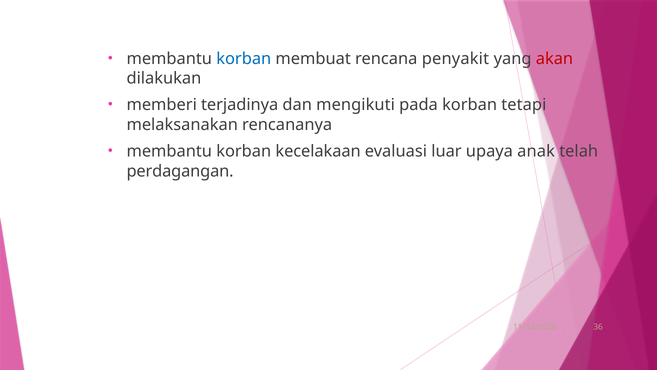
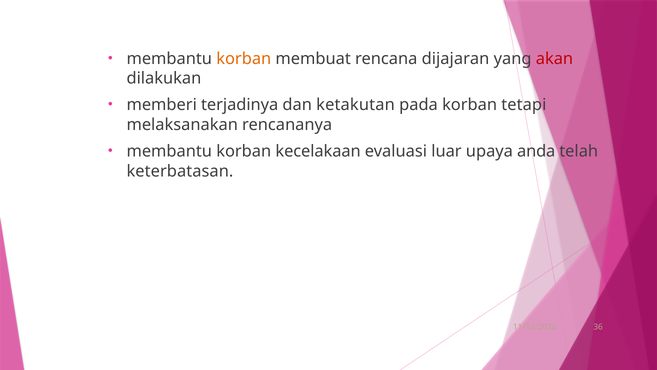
korban colour: blue -> orange (244, 59)
penyakit: penyakit -> dijajaran (456, 59)
mengikuti: mengikuti -> ketakutan (356, 105)
anak: anak -> anda (536, 151)
perdagangan: perdagangan -> keterbatasan (180, 171)
